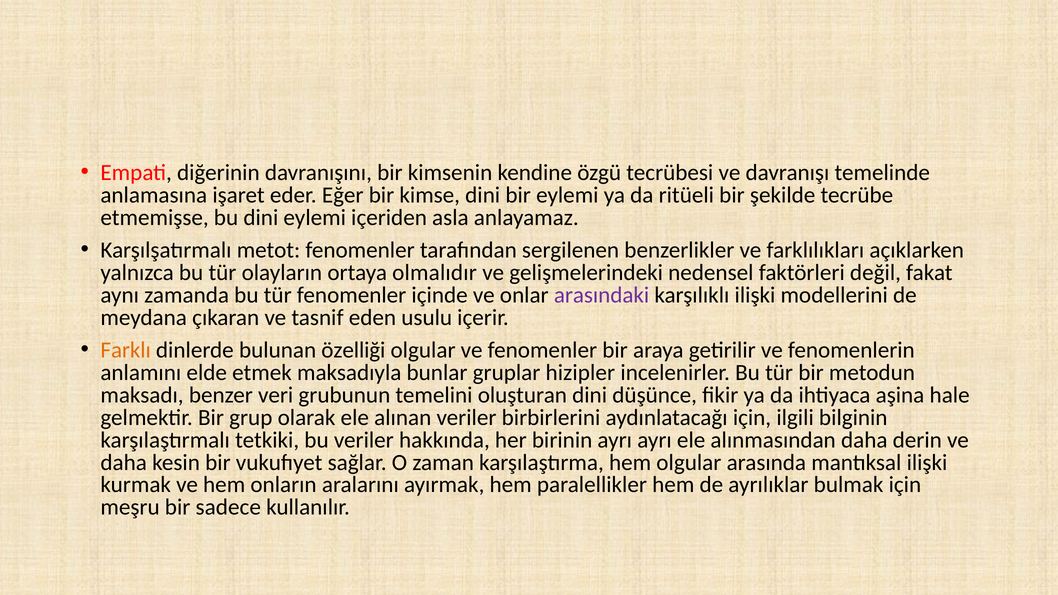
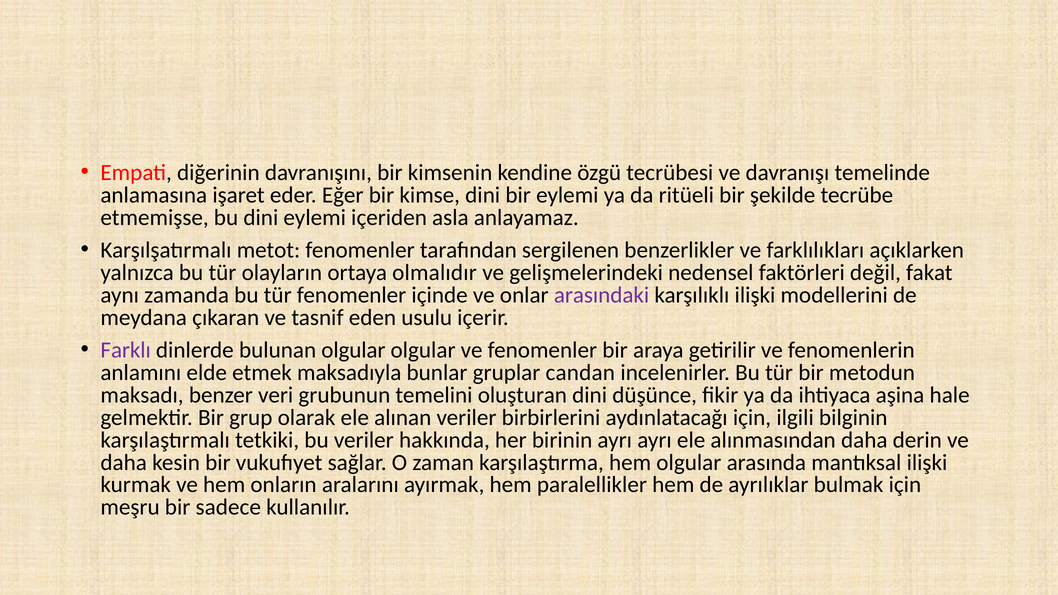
Farklı colour: orange -> purple (126, 350)
bulunan özelliği: özelliği -> olgular (353, 350)
hizipler: hizipler -> candan (580, 372)
